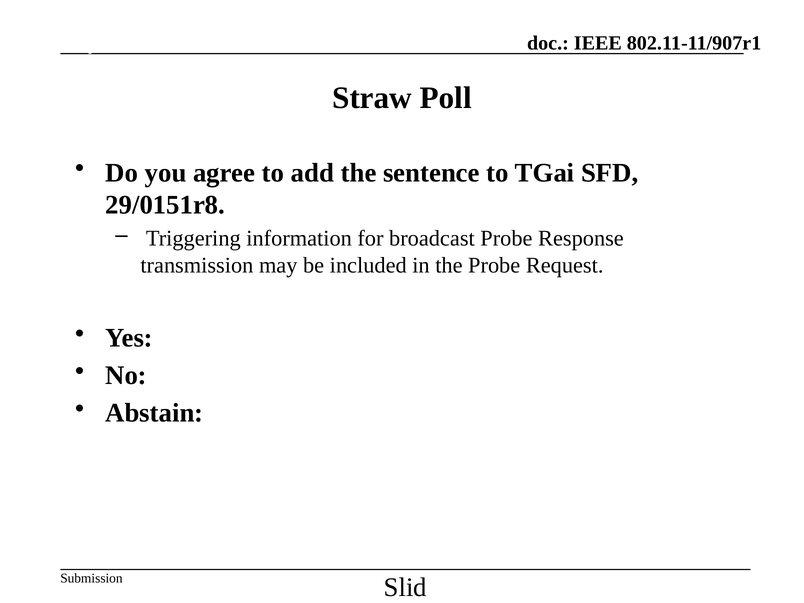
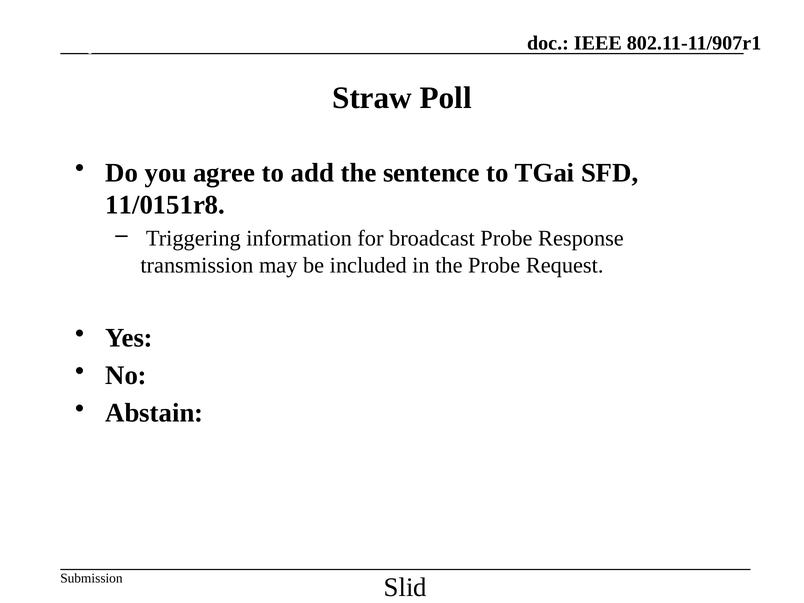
29/0151r8: 29/0151r8 -> 11/0151r8 (165, 205)
